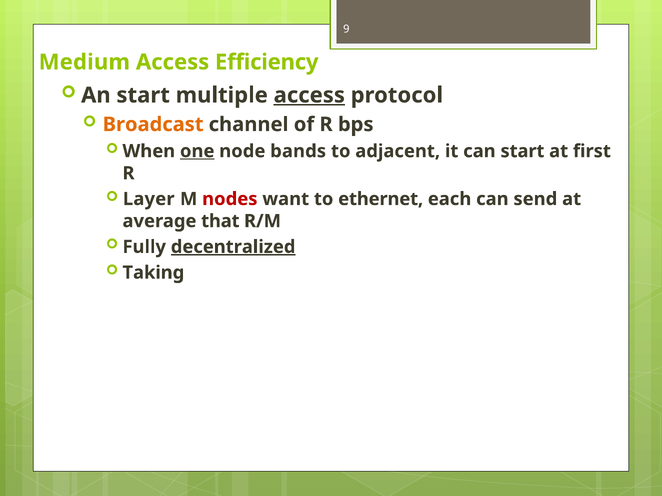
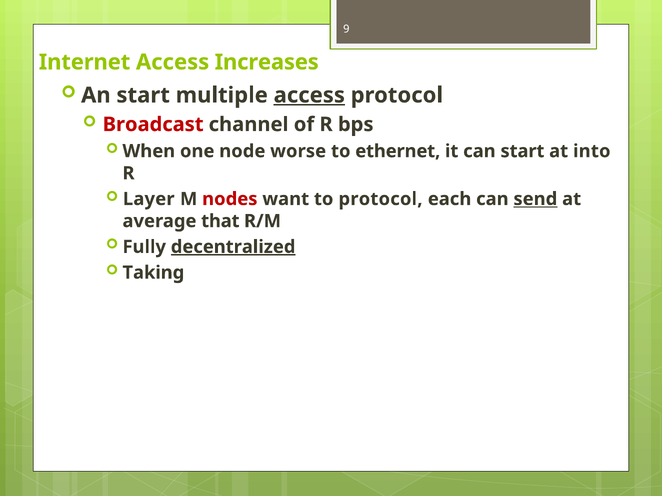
Medium: Medium -> Internet (84, 62)
Efficiency: Efficiency -> Increases (267, 62)
Broadcast colour: orange -> red (153, 125)
one underline: present -> none (197, 151)
bands: bands -> worse (298, 151)
adjacent: adjacent -> ethernet (398, 151)
first: first -> into (592, 151)
to ethernet: ethernet -> protocol (381, 199)
send underline: none -> present (535, 199)
